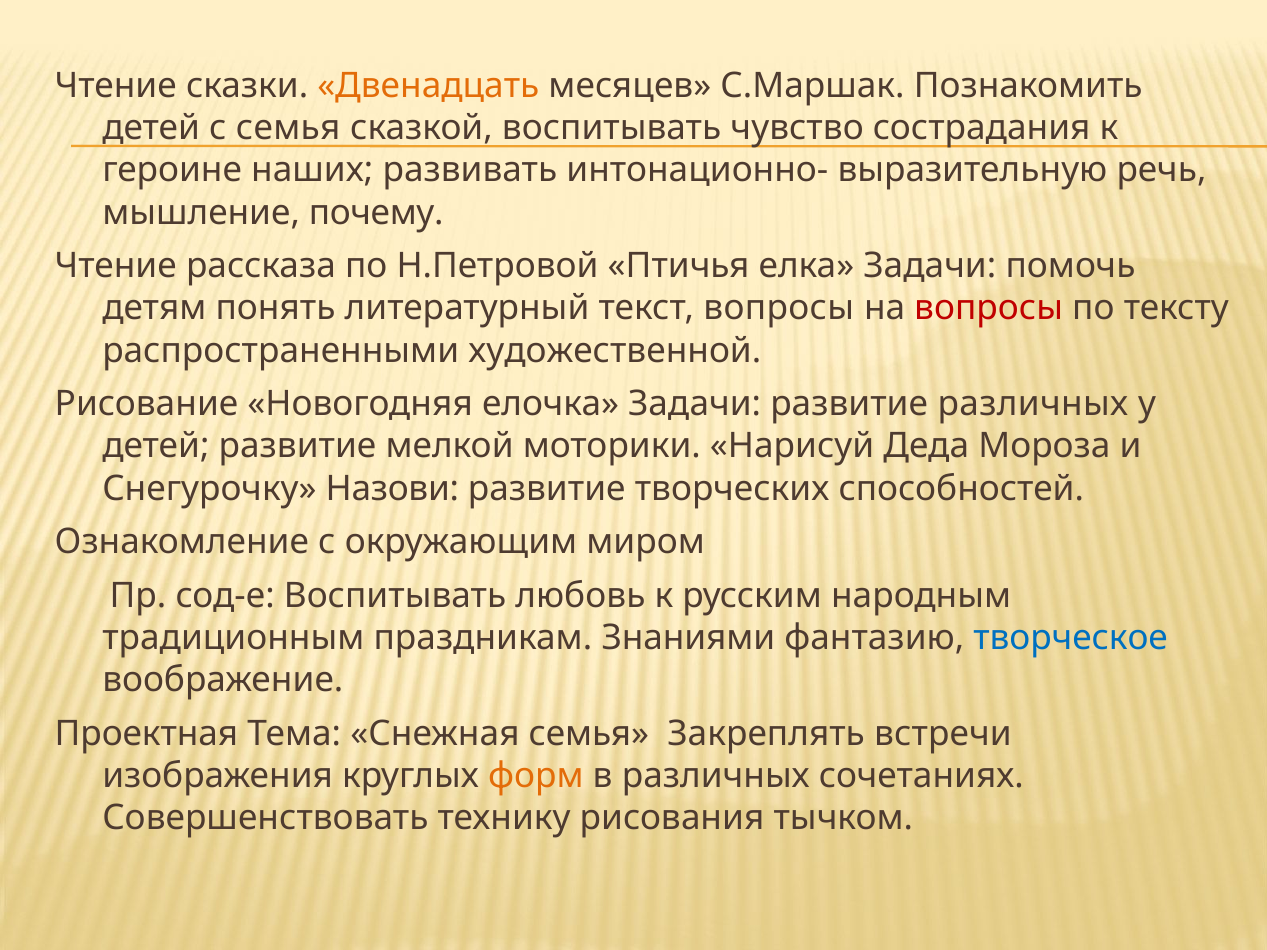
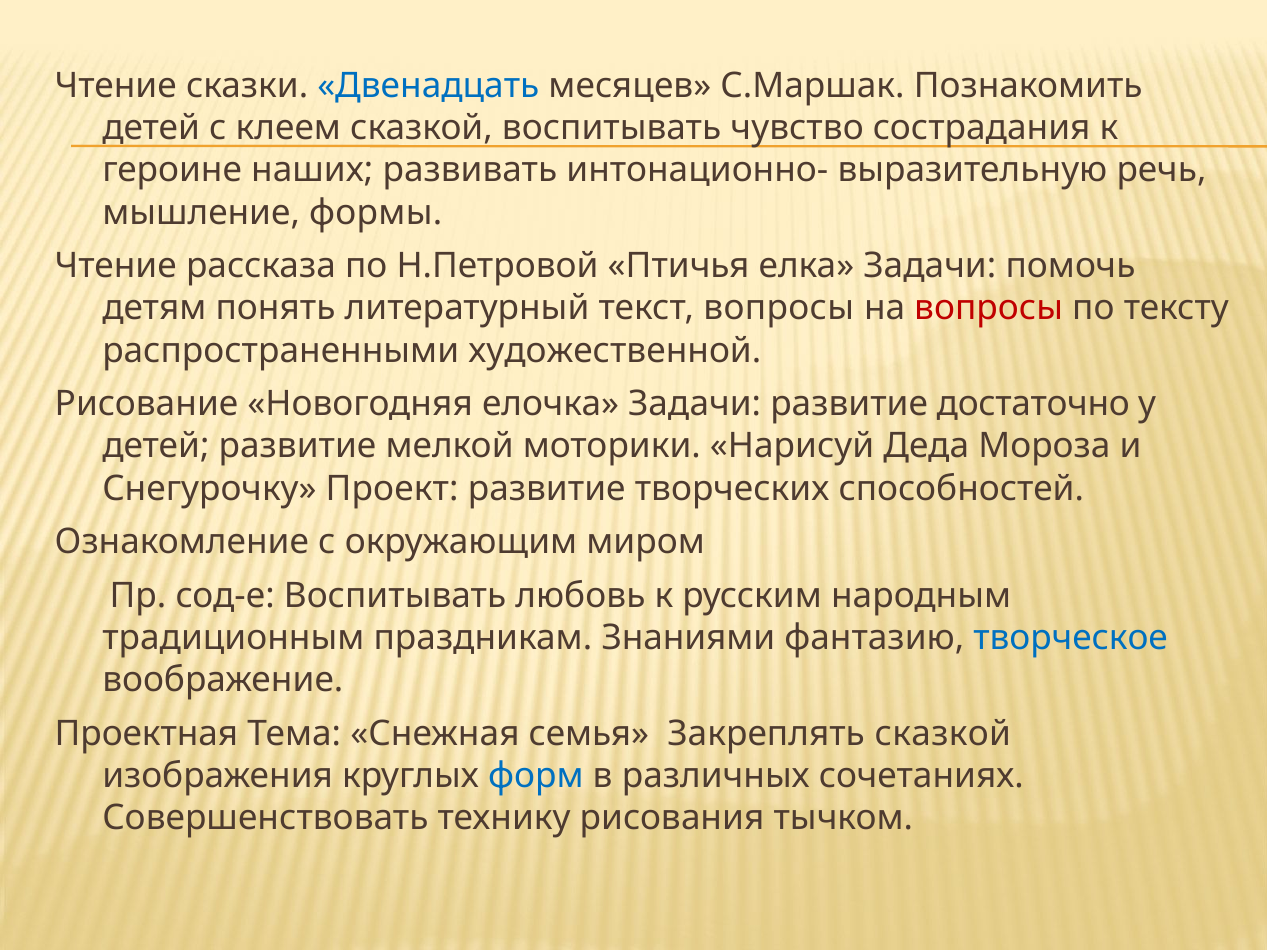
Двенадцать colour: orange -> blue (428, 86)
с семья: семья -> клеем (288, 128)
почему: почему -> формы (376, 213)
развитие различных: различных -> достаточно (1033, 404)
Назови: Назови -> Проект (392, 489)
Закреплять встречи: встречи -> сказкой (943, 734)
форм colour: orange -> blue (536, 776)
